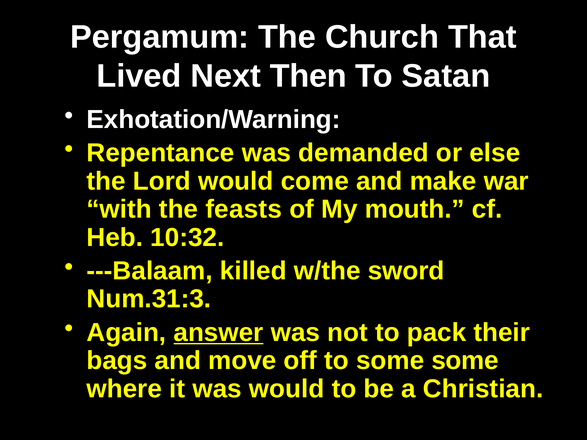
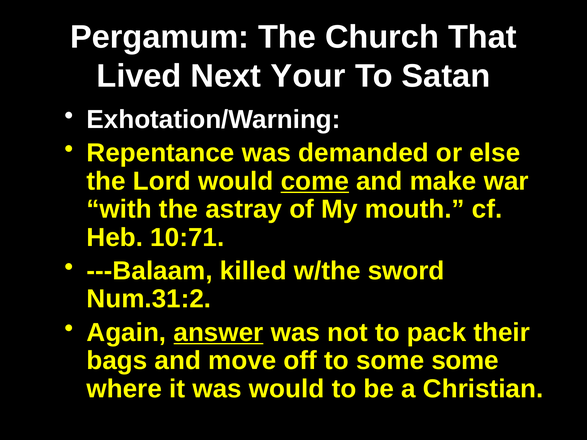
Then: Then -> Your (308, 76)
come underline: none -> present (315, 181)
feasts: feasts -> astray (244, 209)
10:32: 10:32 -> 10:71 (187, 238)
Num.31:3: Num.31:3 -> Num.31:2 (149, 299)
